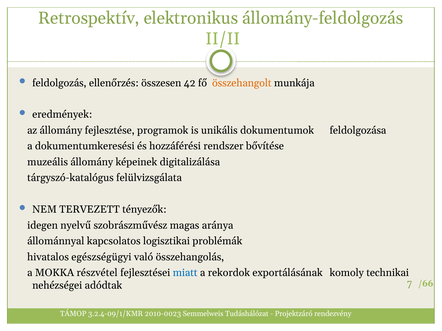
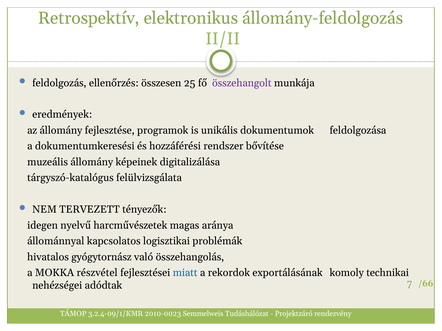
42: 42 -> 25 (190, 83)
összehangolt colour: orange -> purple (242, 83)
szobrászművész: szobrászművész -> harcművészetek (130, 226)
egészségügyi: egészségügyi -> gyógytornász (101, 257)
